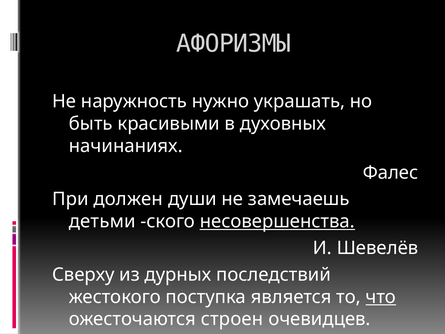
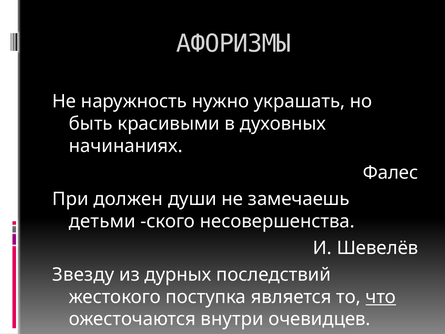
несовершенства underline: present -> none (277, 221)
Сверху: Сверху -> Звезду (83, 274)
строен: строен -> внутри (232, 319)
